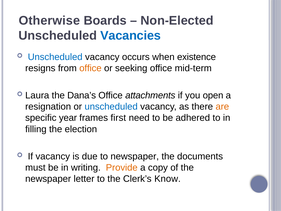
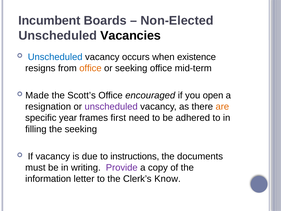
Otherwise: Otherwise -> Incumbent (49, 21)
Vacancies colour: blue -> black (131, 36)
Laura: Laura -> Made (37, 95)
Dana’s: Dana’s -> Scott’s (82, 95)
attachments: attachments -> encouraged (150, 95)
unscheduled colour: blue -> purple (111, 107)
the election: election -> seeking (81, 129)
to newspaper: newspaper -> instructions (135, 156)
Provide colour: orange -> purple (122, 167)
newspaper: newspaper -> information (48, 179)
